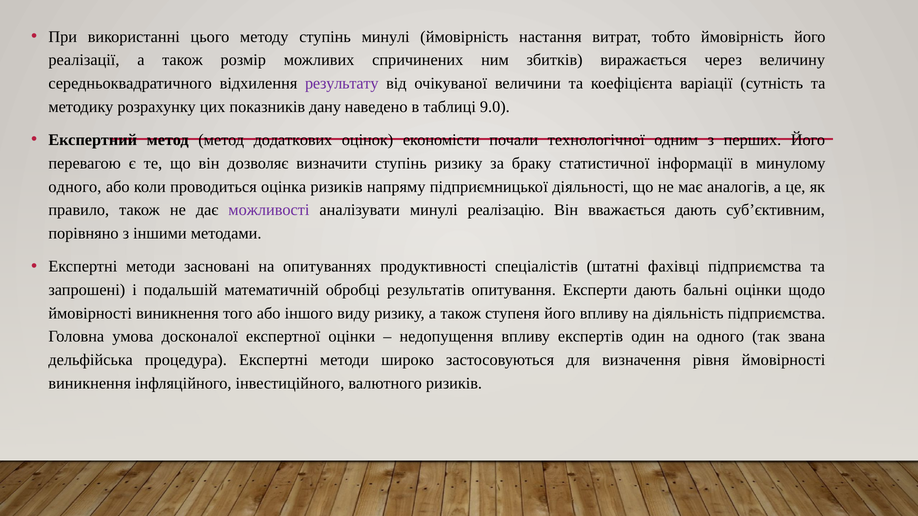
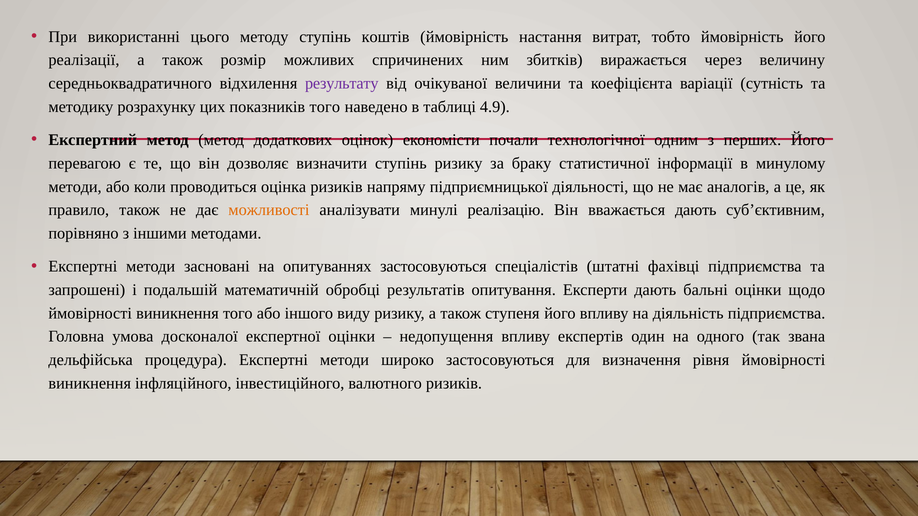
ступінь минулі: минулі -> коштів (386, 37)
показників дану: дану -> того (325, 107)
9.0: 9.0 -> 4.9 (495, 107)
одного: одного -> методи (75, 187)
можливості colour: purple -> orange (269, 210)
опитуваннях продуктивності: продуктивності -> застосовуються (433, 267)
